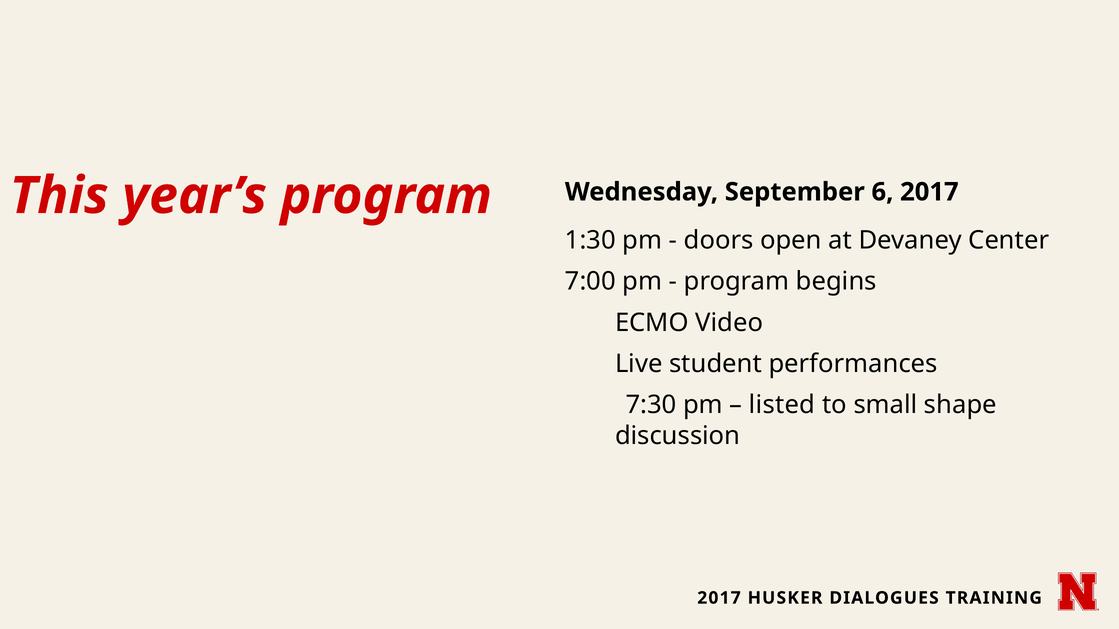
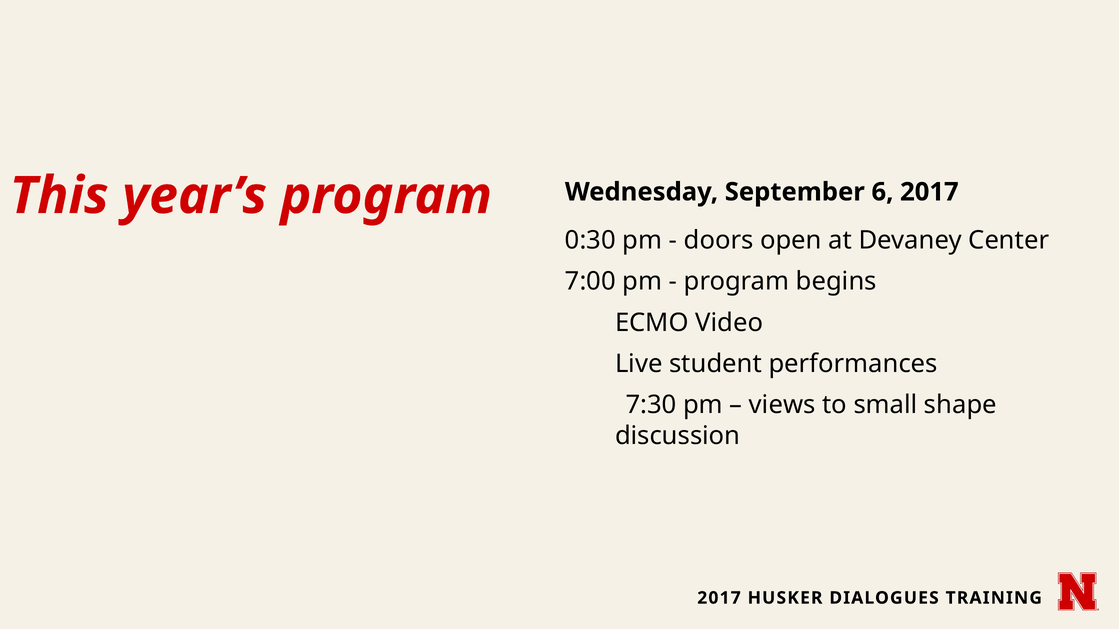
1:30: 1:30 -> 0:30 (590, 240)
listed: listed -> views (782, 405)
